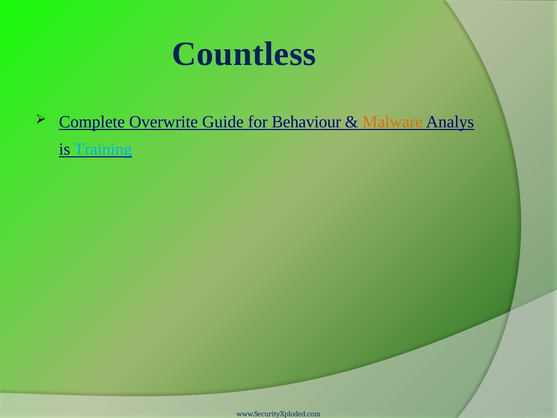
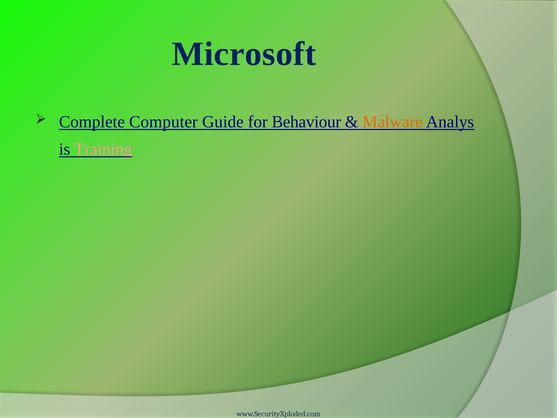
Countless: Countless -> Microsoft (244, 54)
Overwrite: Overwrite -> Computer (163, 122)
Training colour: light blue -> pink (103, 149)
